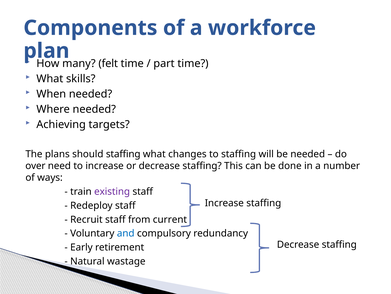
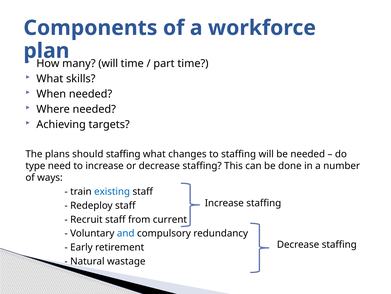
many felt: felt -> will (108, 63)
over: over -> type (35, 166)
existing colour: purple -> blue (112, 191)
